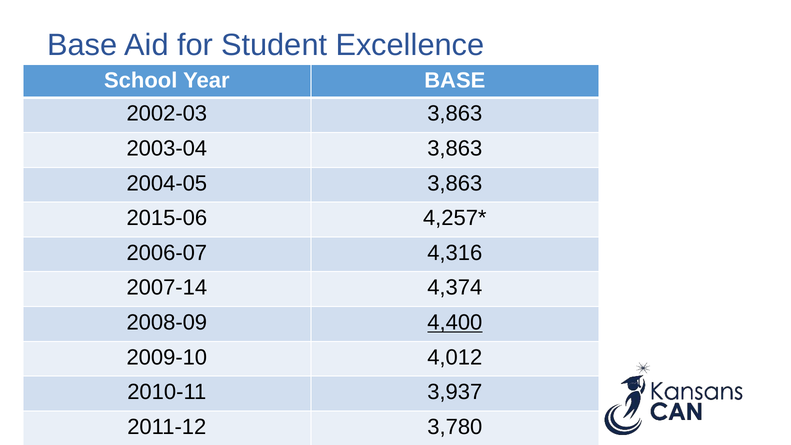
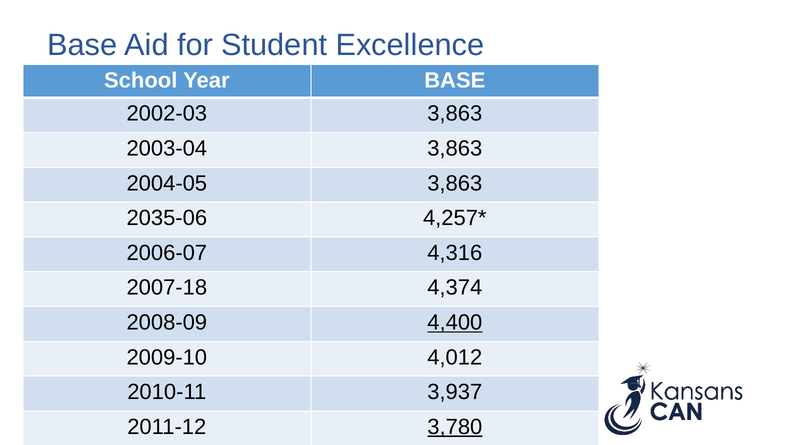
2015-06: 2015-06 -> 2035-06 (167, 218)
2007-14: 2007-14 -> 2007-18 (167, 288)
3,780 underline: none -> present (455, 427)
